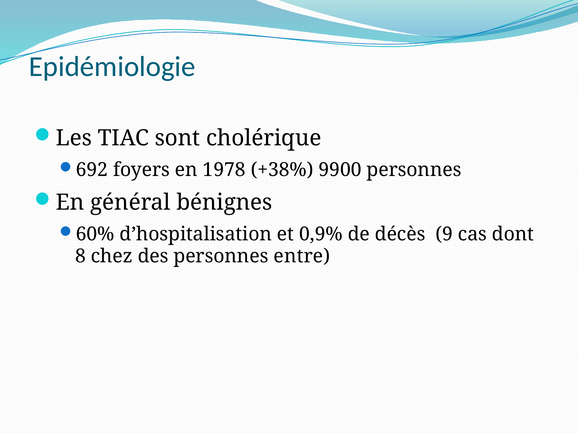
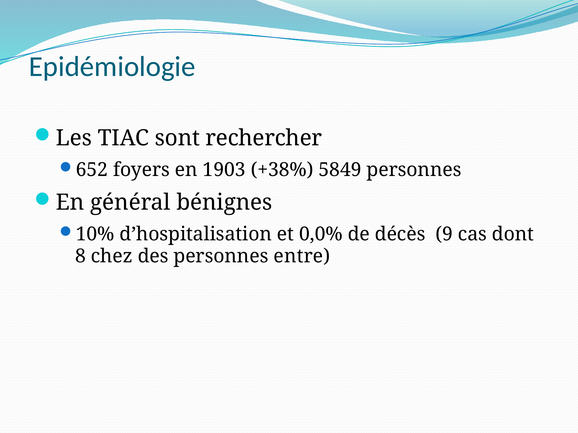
cholérique: cholérique -> rechercher (264, 138)
692: 692 -> 652 (92, 170)
1978: 1978 -> 1903 (224, 170)
9900: 9900 -> 5849 (340, 170)
60%: 60% -> 10% (95, 234)
0,9%: 0,9% -> 0,0% (321, 234)
